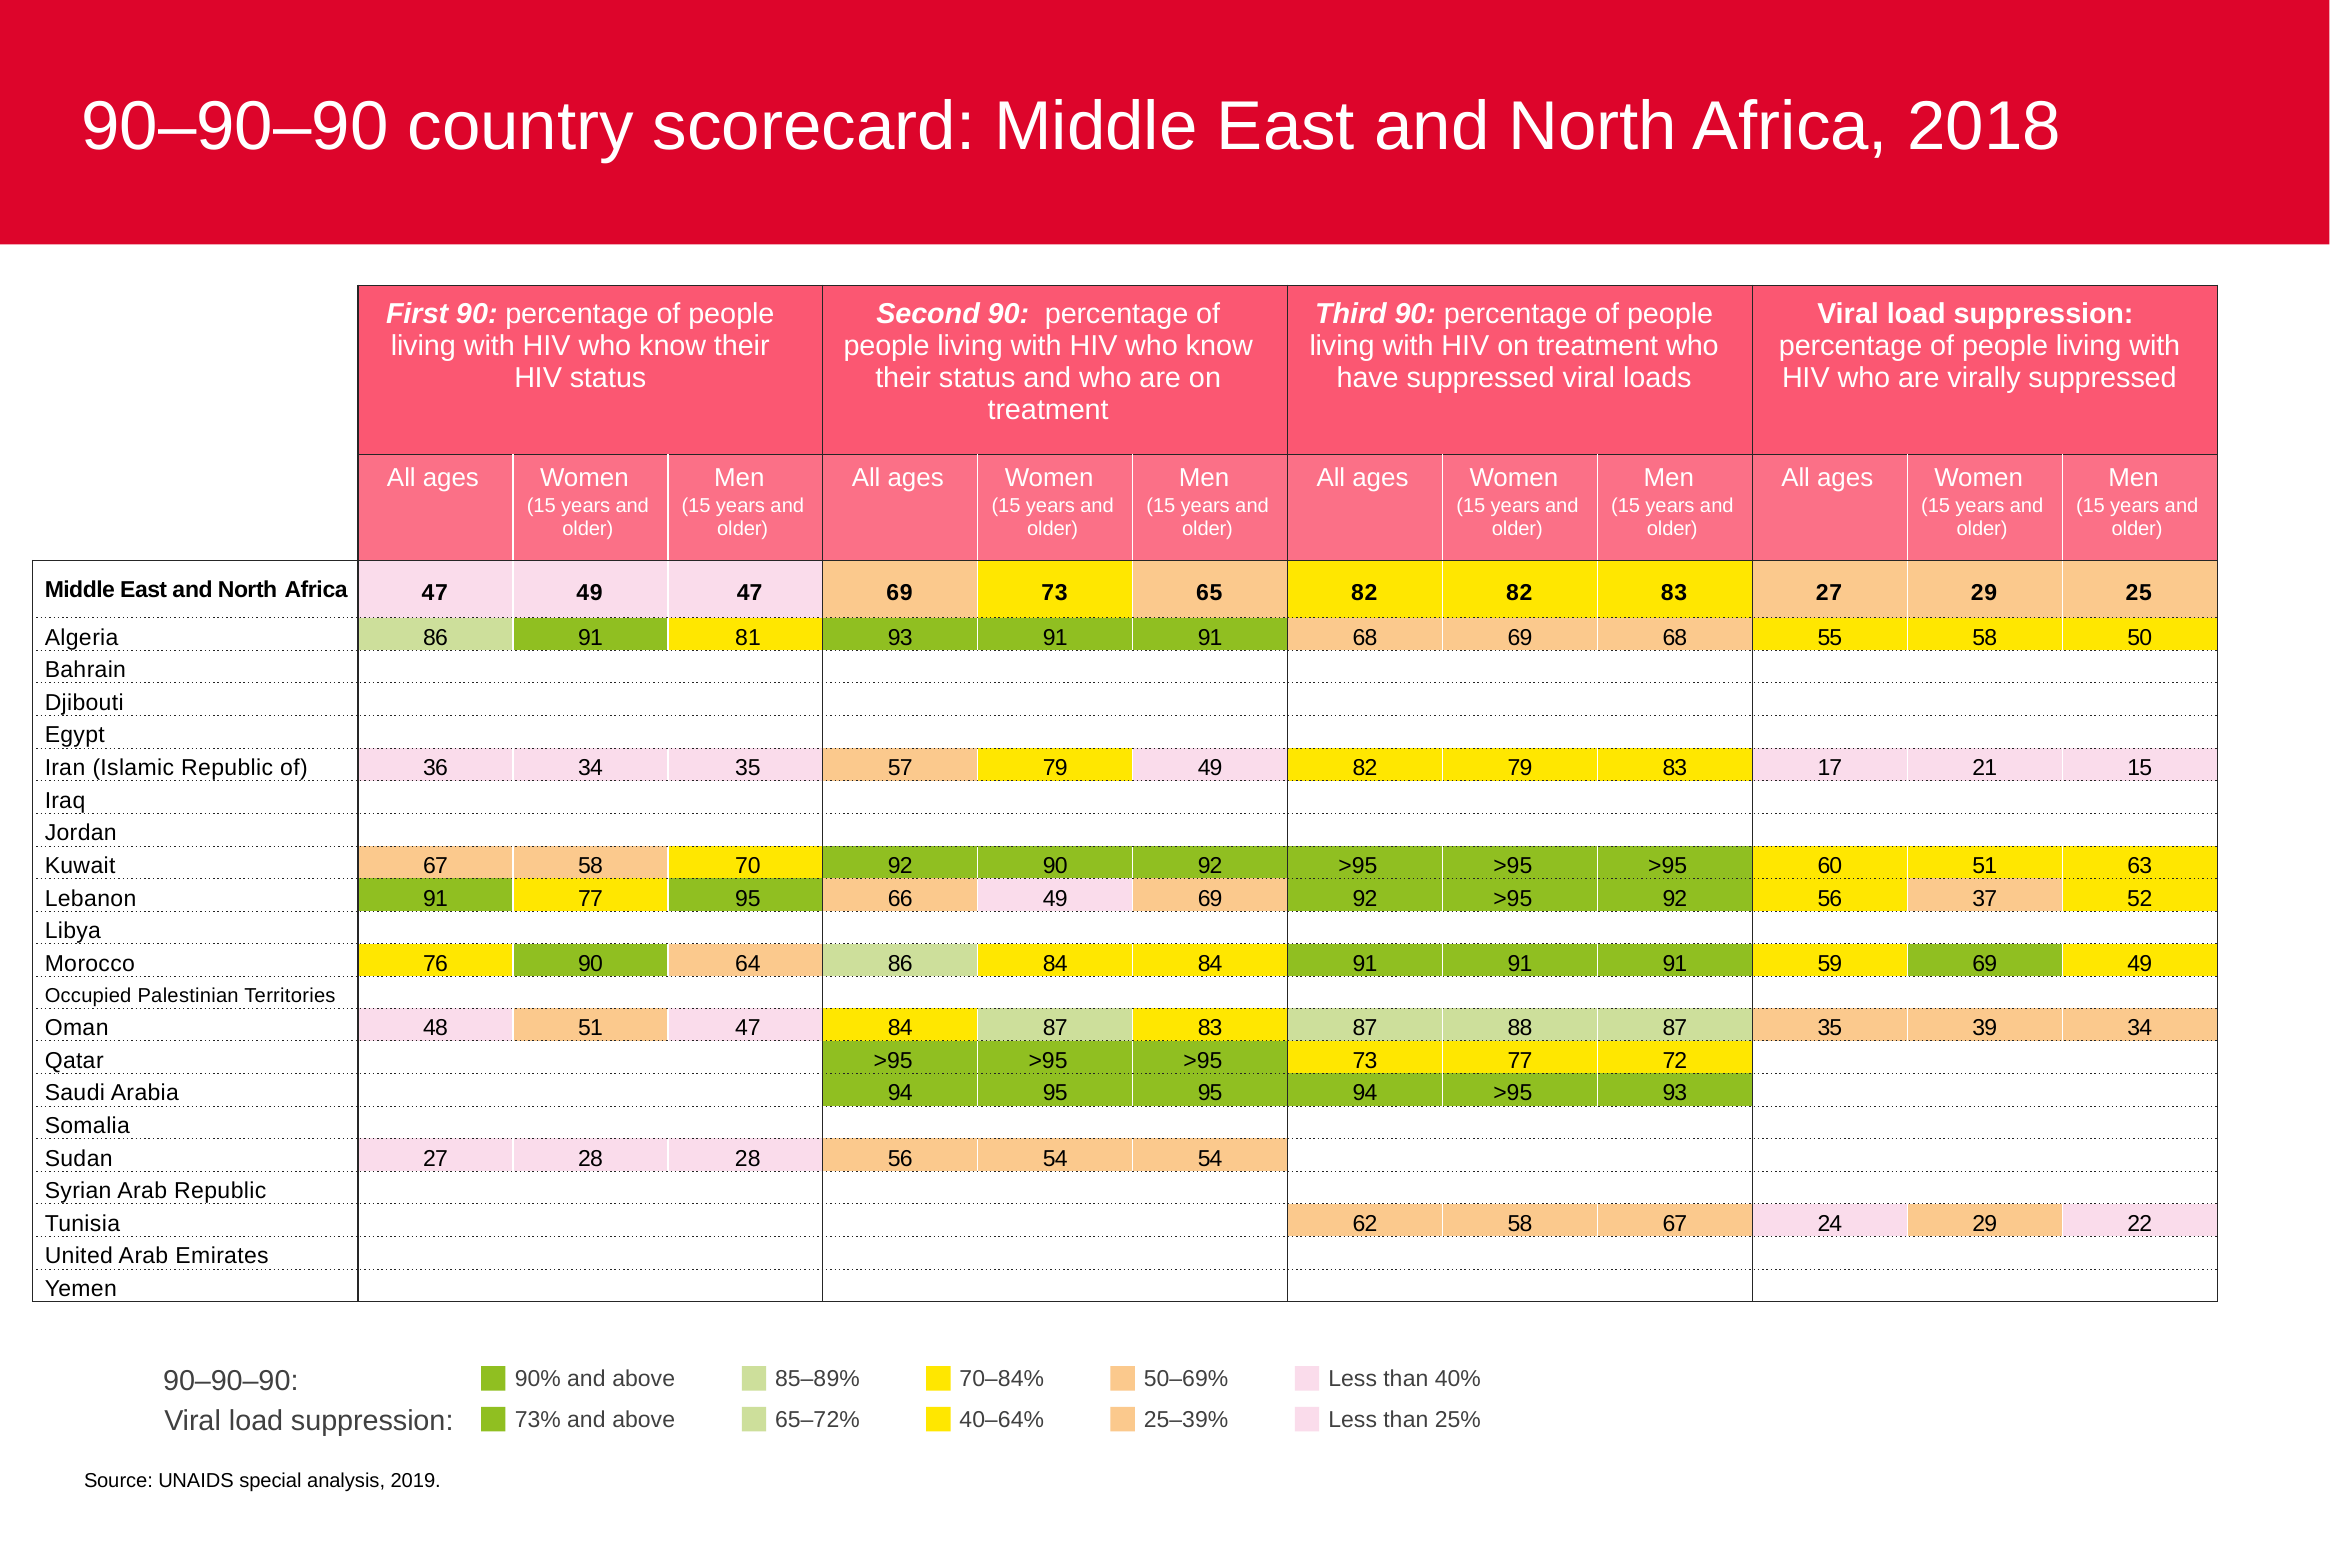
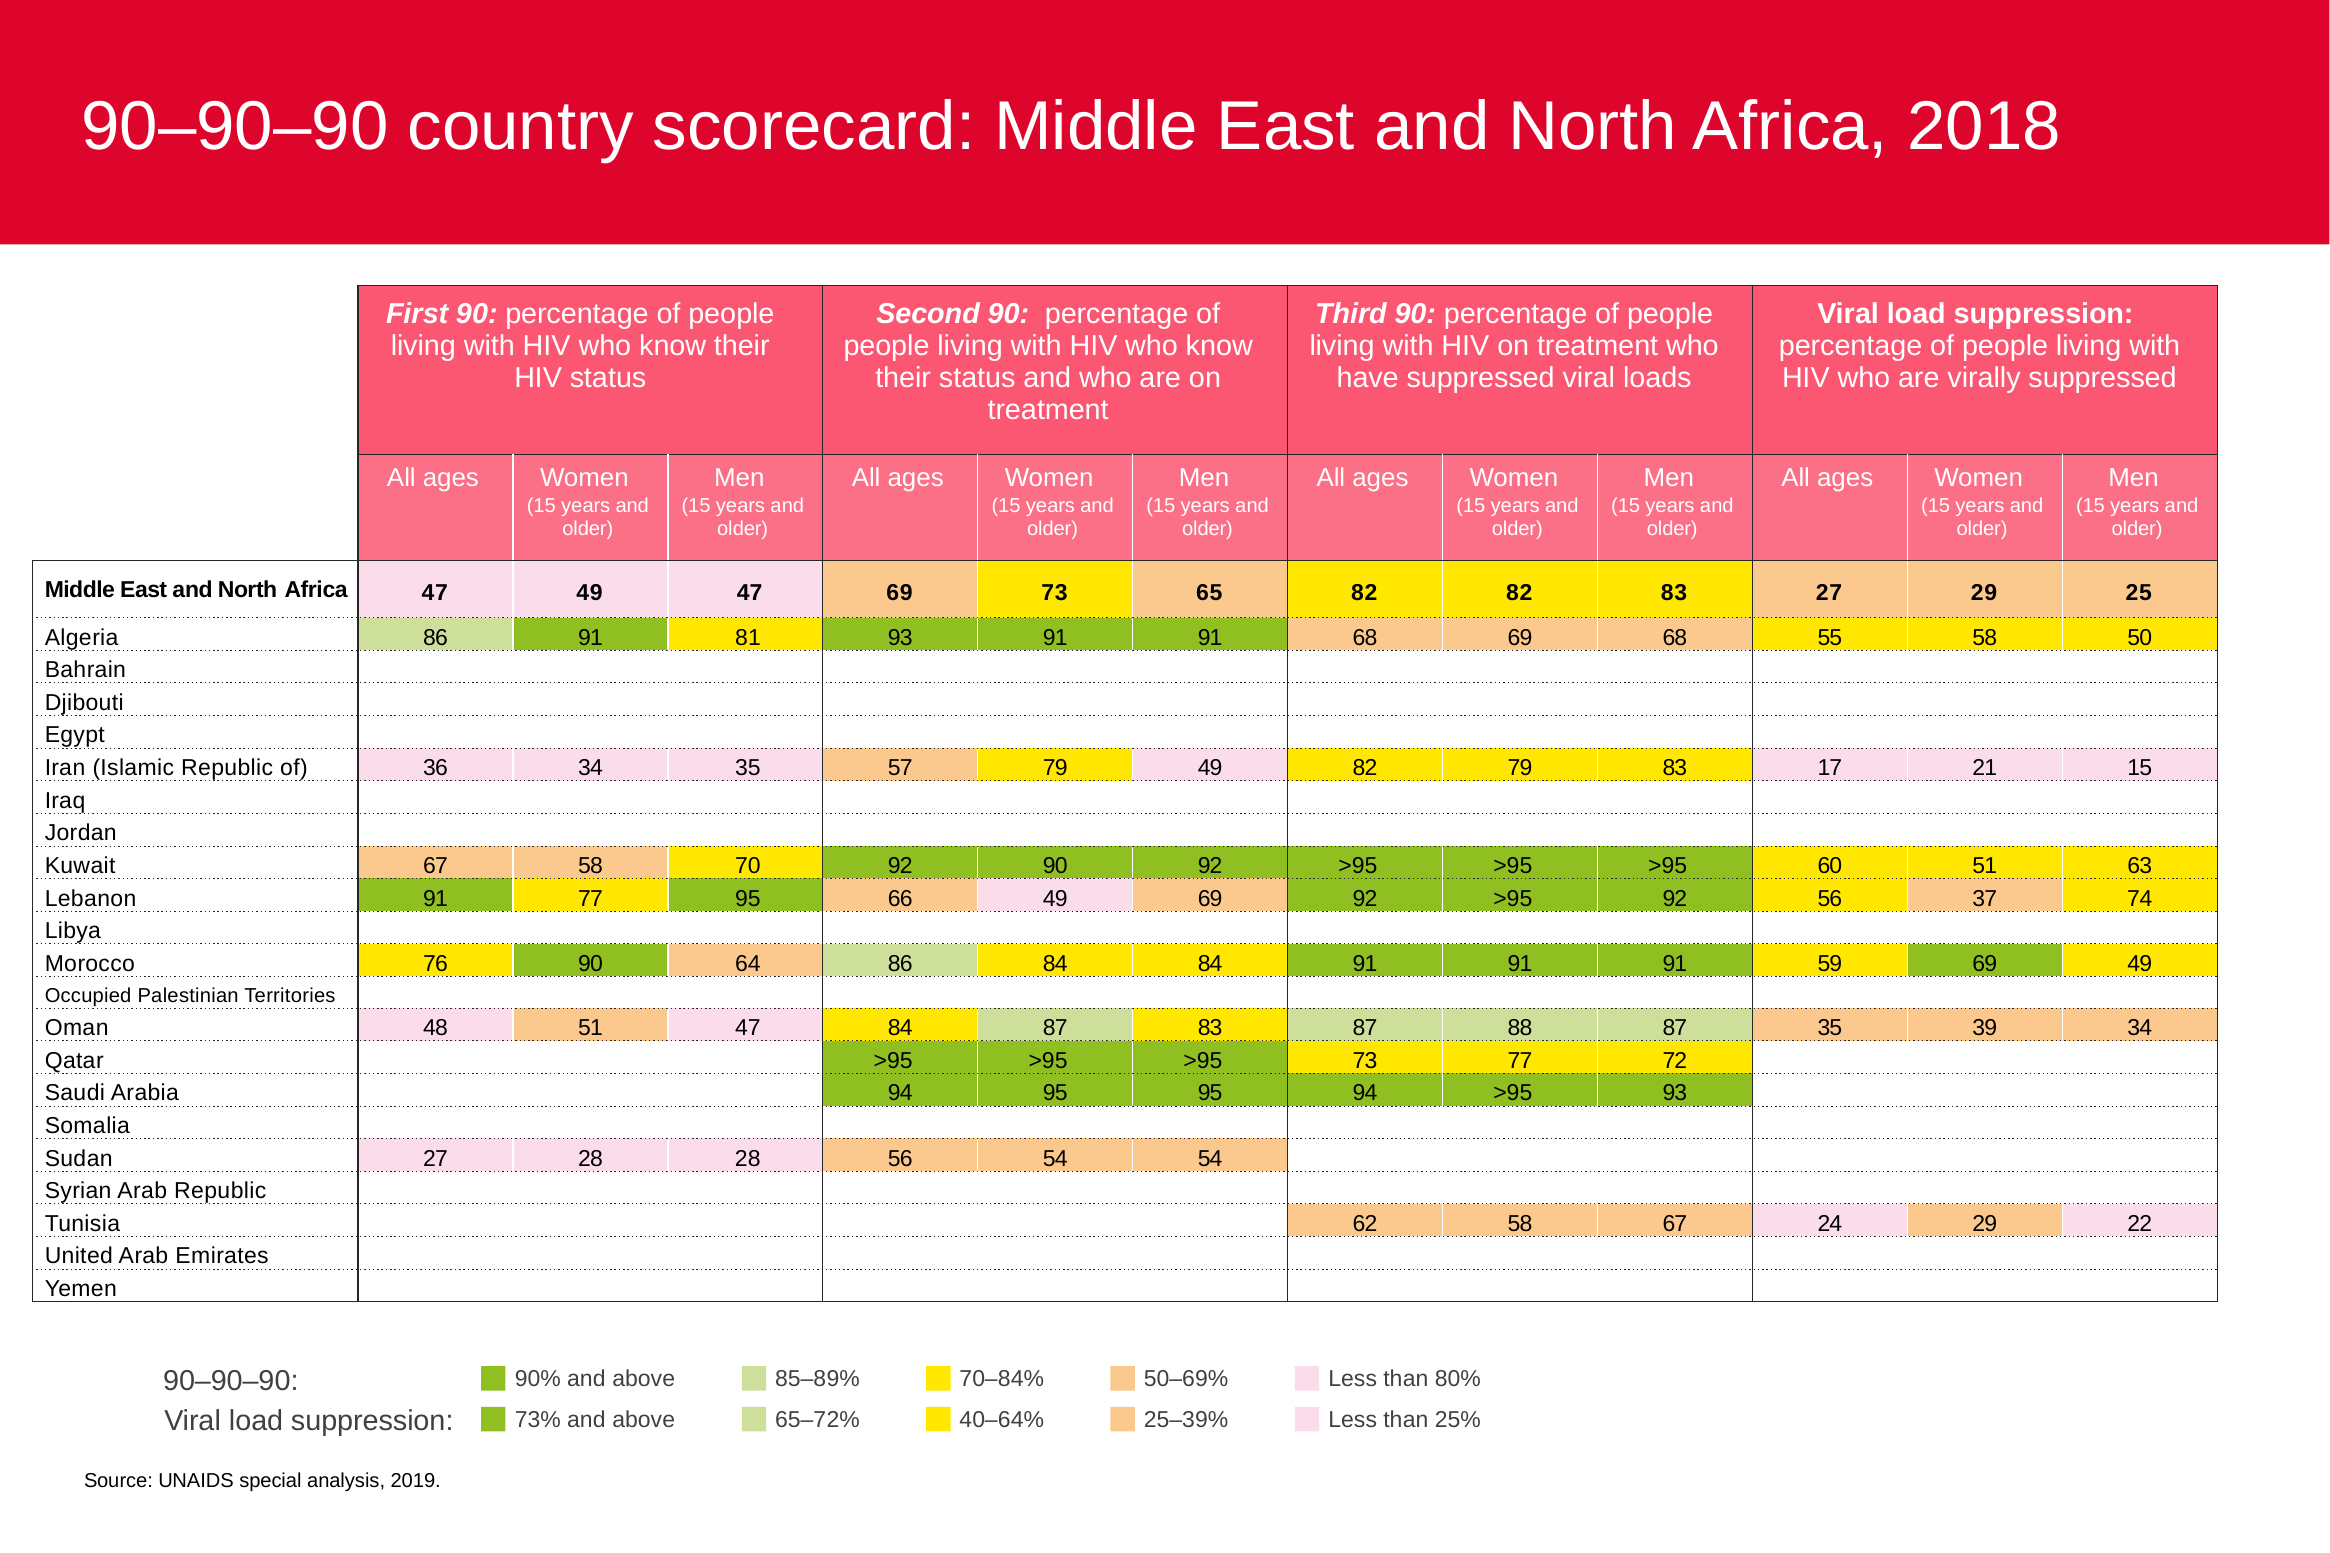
52: 52 -> 74 (2140, 899)
40%: 40% -> 80% (1458, 1379)
